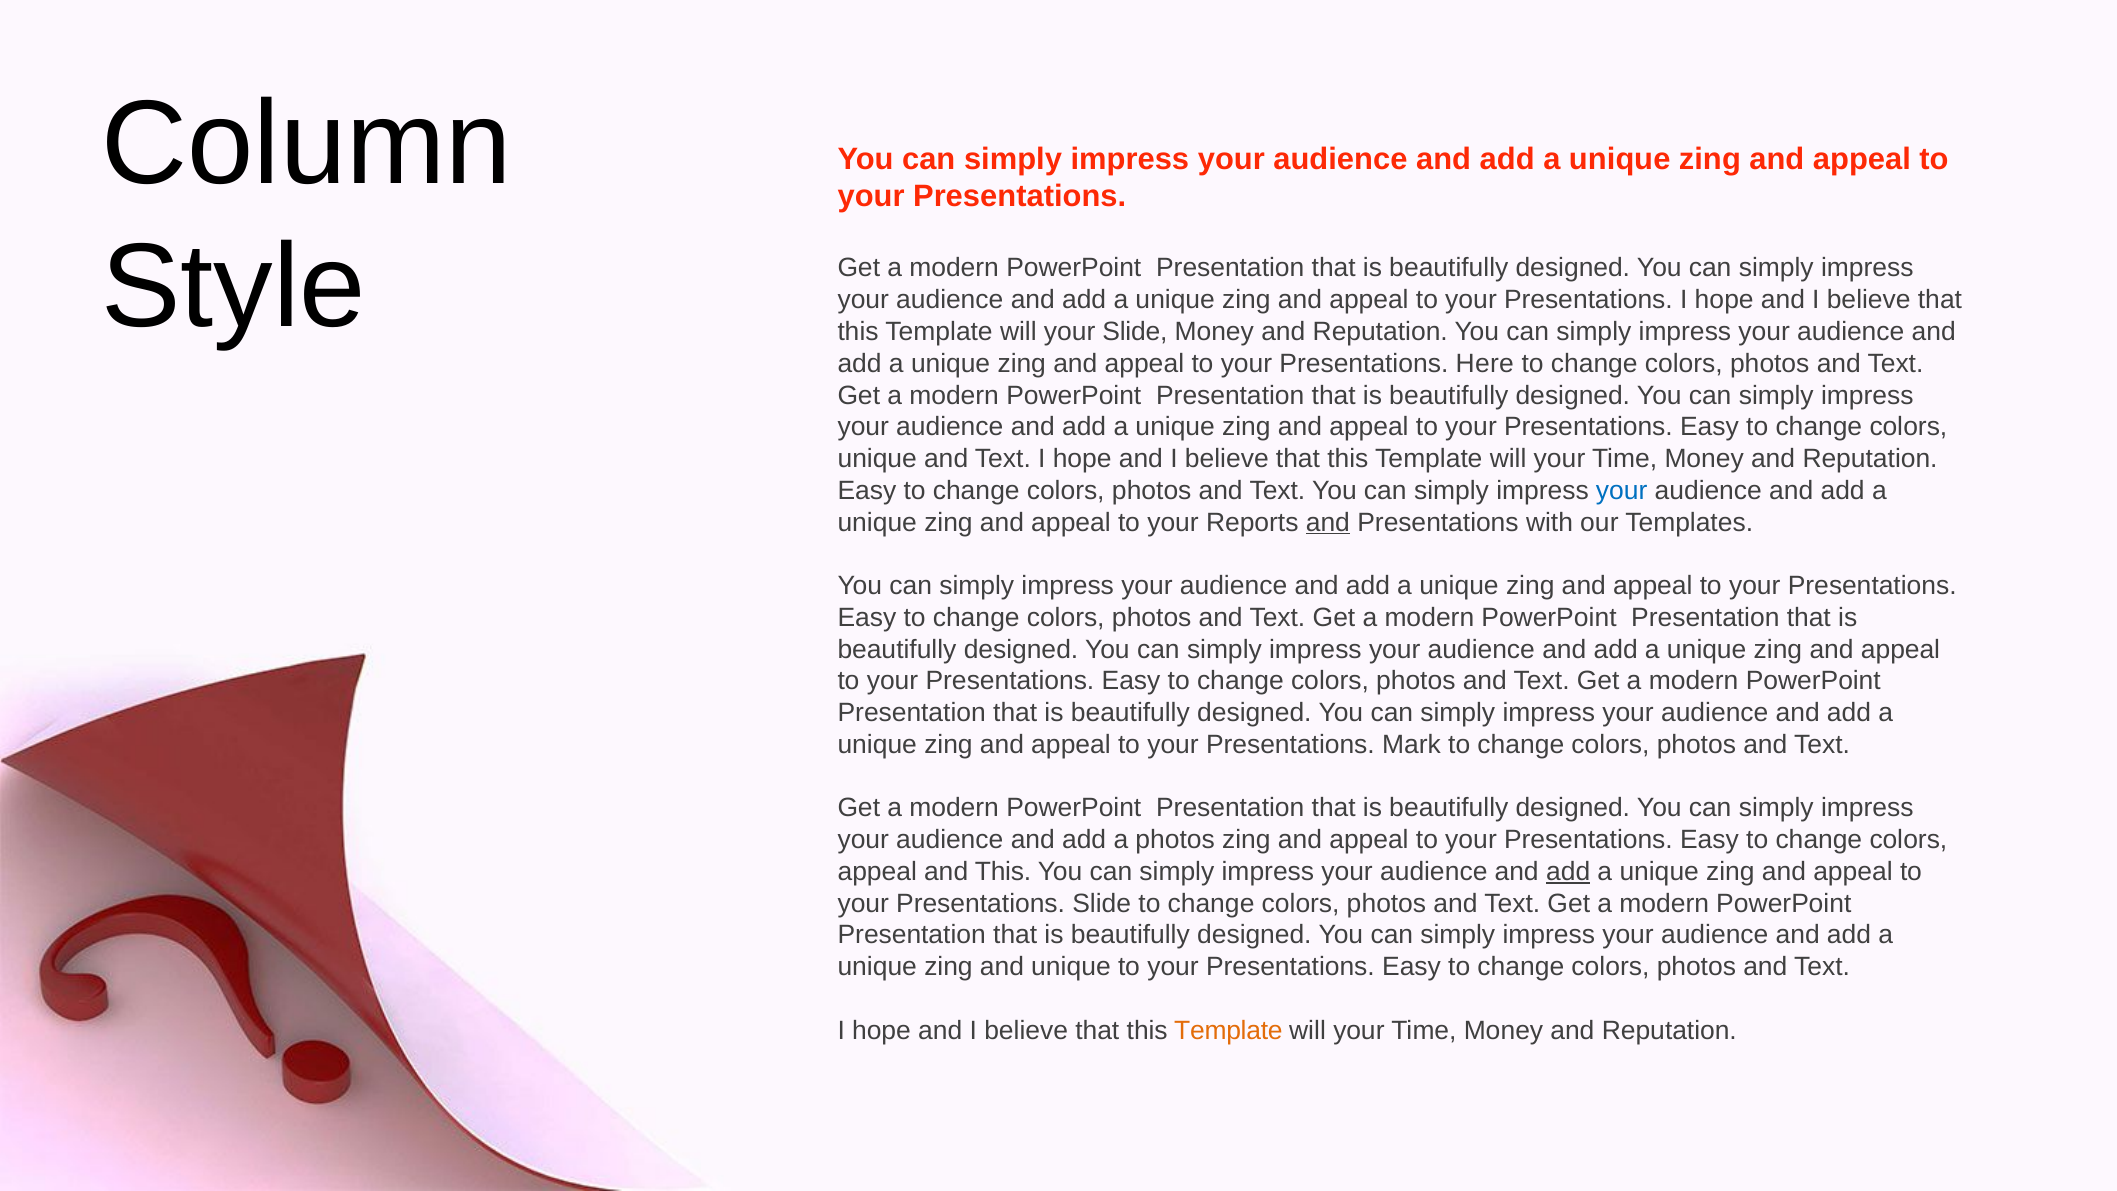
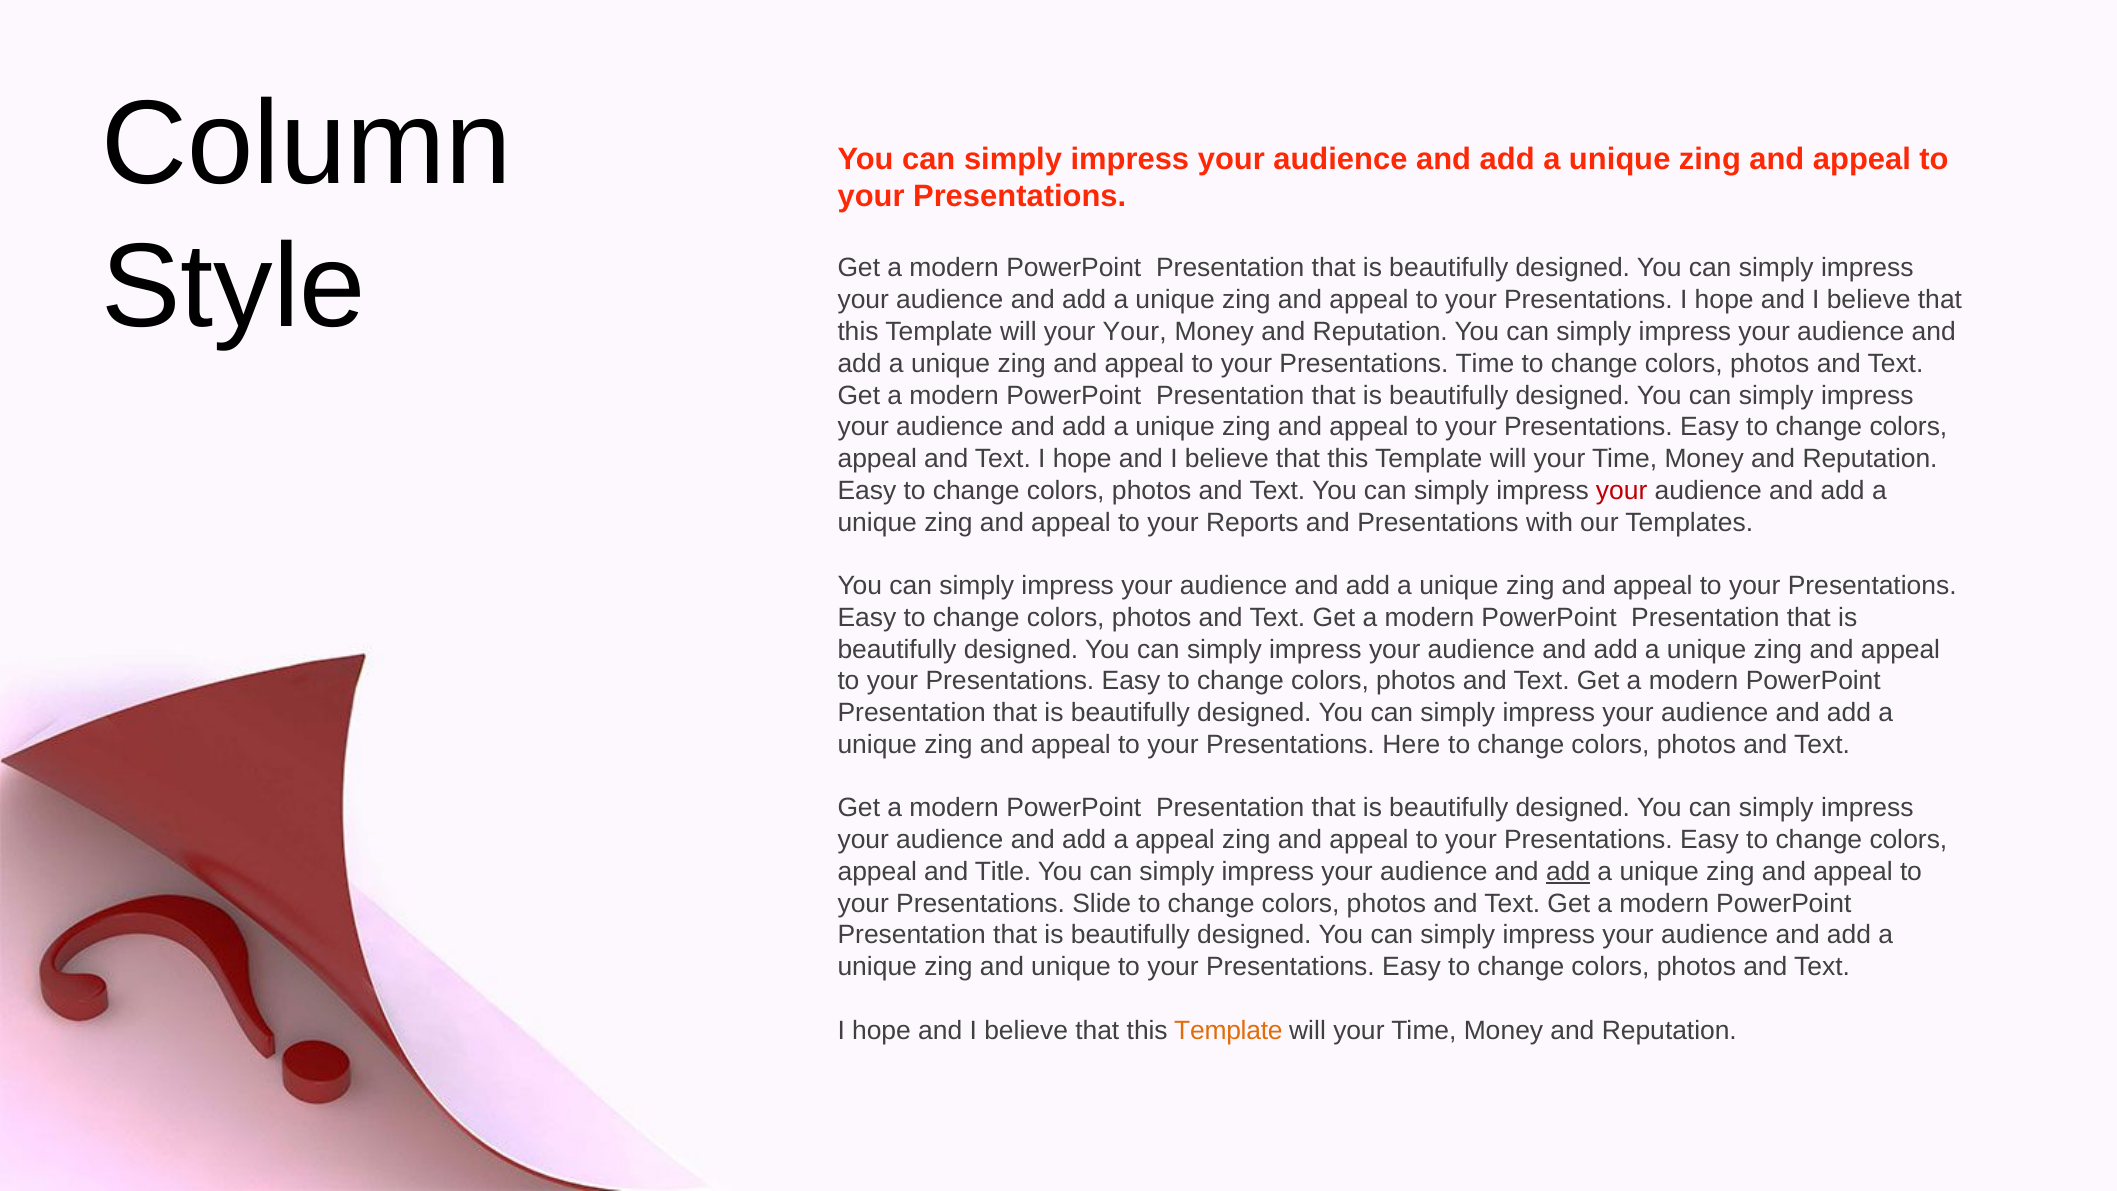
your Slide: Slide -> Your (1135, 332)
Presentations Here: Here -> Time (1485, 363)
unique: unique -> appeal (877, 459)
your colour: blue -> red (1622, 490)
and underline: present -> none (1328, 522)
Mark: Mark -> Here (1411, 745)
a photos: photos -> appeal (1175, 840)
and This: This -> Title (1003, 872)
